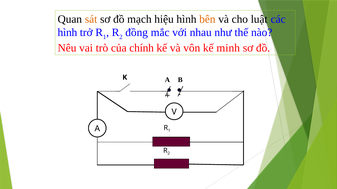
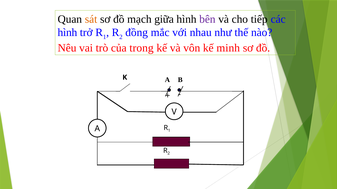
hiệu: hiệu -> giữa (164, 19)
bên colour: orange -> purple (207, 19)
luật: luật -> tiếp (259, 19)
chính: chính -> trong (141, 48)
